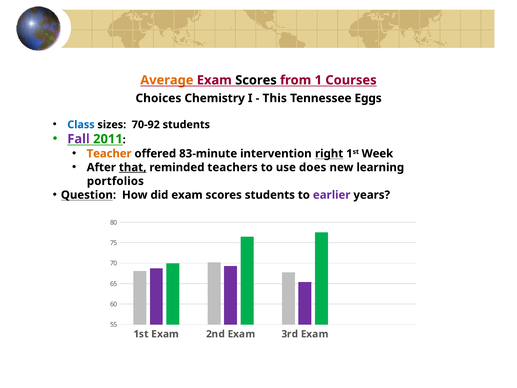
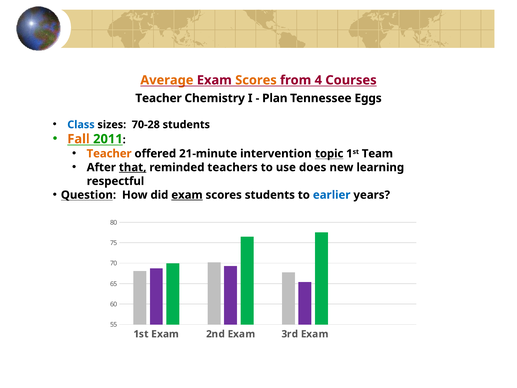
Scores colour: black -> orange (256, 80)
1: 1 -> 4 (318, 80)
Choices: Choices -> Teacher (159, 98)
This: This -> Plan (275, 98)
70-92: 70-92 -> 70-28 (146, 125)
Fall colour: purple -> orange (79, 139)
83-minute: 83-minute -> 21-minute (208, 153)
right: right -> topic (329, 153)
Week: Week -> Team (377, 153)
portfolios: portfolios -> respectful (115, 181)
exam underline: none -> present (187, 195)
earlier colour: purple -> blue (332, 195)
